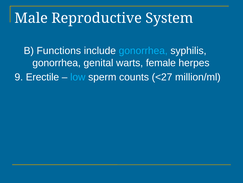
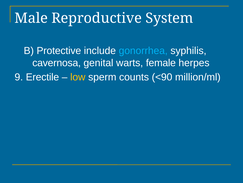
Functions: Functions -> Protective (59, 51)
gonorrhea: gonorrhea -> cavernosa (57, 63)
low colour: light blue -> yellow (78, 77)
<27: <27 -> <90 (162, 77)
